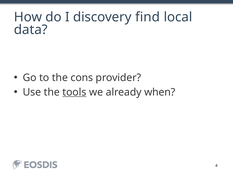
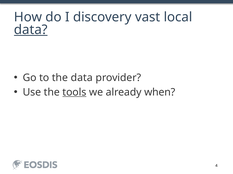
find: find -> vast (148, 17)
data underline: none -> present (31, 30)
the cons: cons -> data (82, 78)
